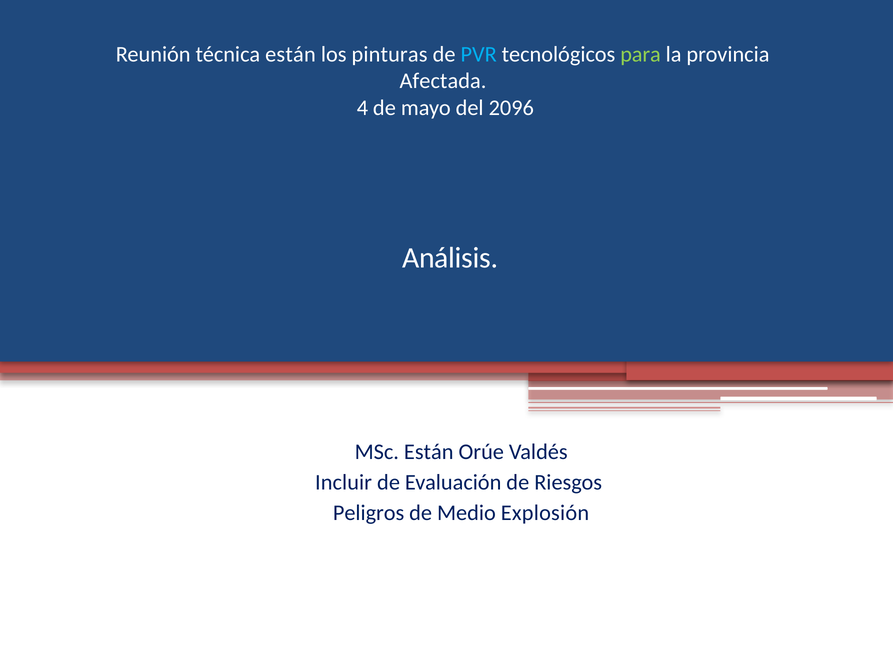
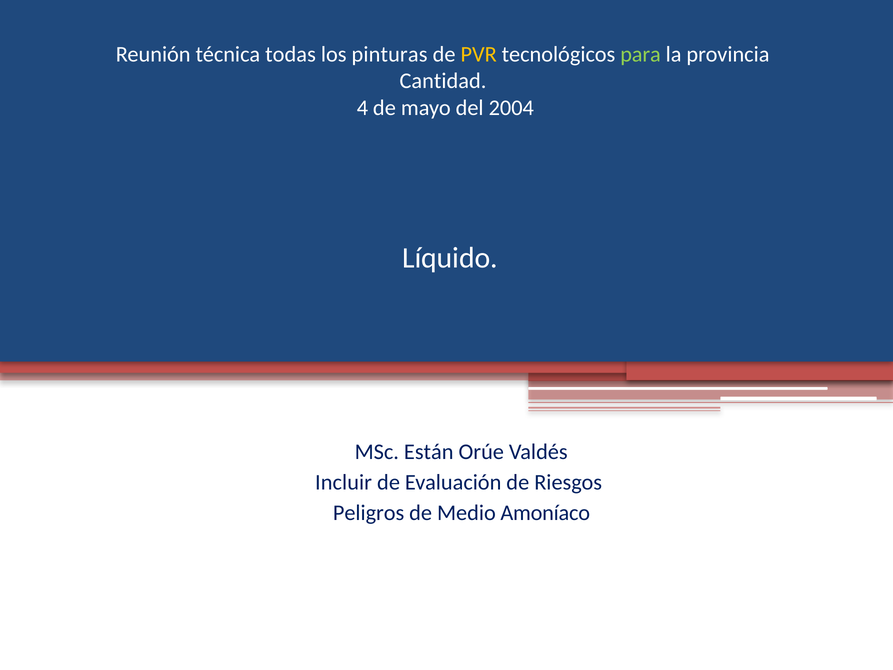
técnica están: están -> todas (291, 54)
PVR colour: light blue -> yellow (479, 54)
Afectada: Afectada -> Cantidad (443, 81)
2096: 2096 -> 2004 (511, 108)
Análisis: Análisis -> Líquido (450, 258)
Explosión: Explosión -> Amoníaco (545, 513)
